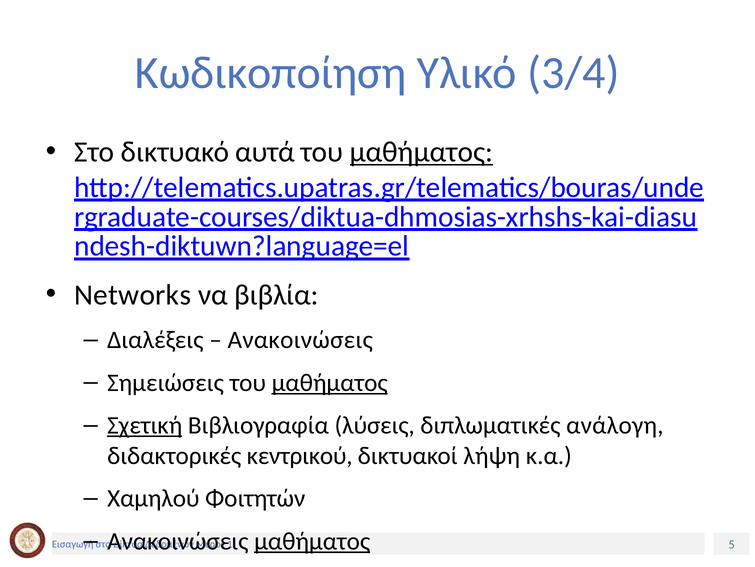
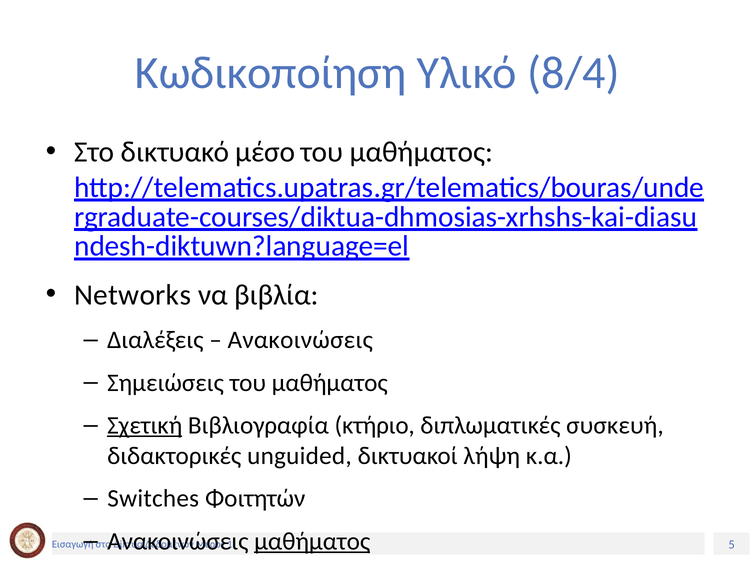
3/4: 3/4 -> 8/4 (574, 73)
αυτά: αυτά -> μέσο (265, 152)
μαθήματος underline: present -> none (421, 152)
μαθήματος underline: present -> none (330, 382)
λύσεις: λύσεις -> κτήριο (375, 425)
ανάλογη: ανάλογη -> συσκευή (615, 425)
κεντρικού: κεντρικού -> unguided (299, 455)
Χαμηλού: Χαμηλού -> Switches (153, 498)
